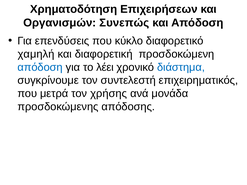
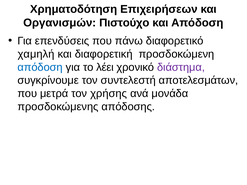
Συνεπώς: Συνεπώς -> Πιστούχο (124, 23)
κύκλο: κύκλο -> πάνω (129, 41)
διάστημα colour: blue -> purple (181, 67)
επιχειρηματικός: επιχειρηματικός -> αποτελεσμάτων (198, 80)
